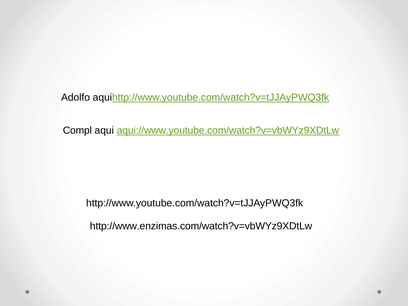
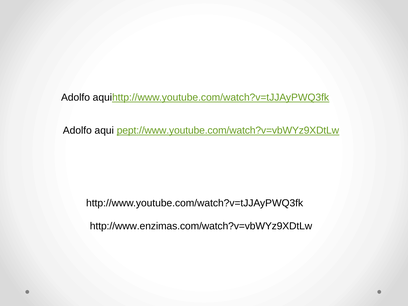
Compl: Compl -> Adolfo (77, 131)
aqui://www.youtube.com/watch?v=vbWYz9XDtLw: aqui://www.youtube.com/watch?v=vbWYz9XDtLw -> pept://www.youtube.com/watch?v=vbWYz9XDtLw (228, 131)
